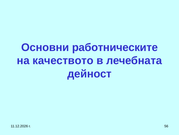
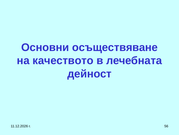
работническите: работническите -> осъществяване (115, 47)
